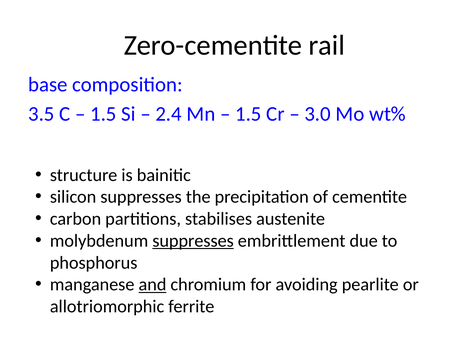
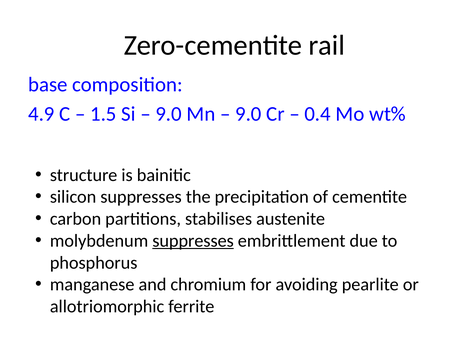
3.5: 3.5 -> 4.9 (41, 114)
2.4: 2.4 -> 9.0 (169, 114)
1.5: 1.5 -> 9.0 (248, 114)
3.0: 3.0 -> 0.4 (318, 114)
and underline: present -> none (152, 284)
